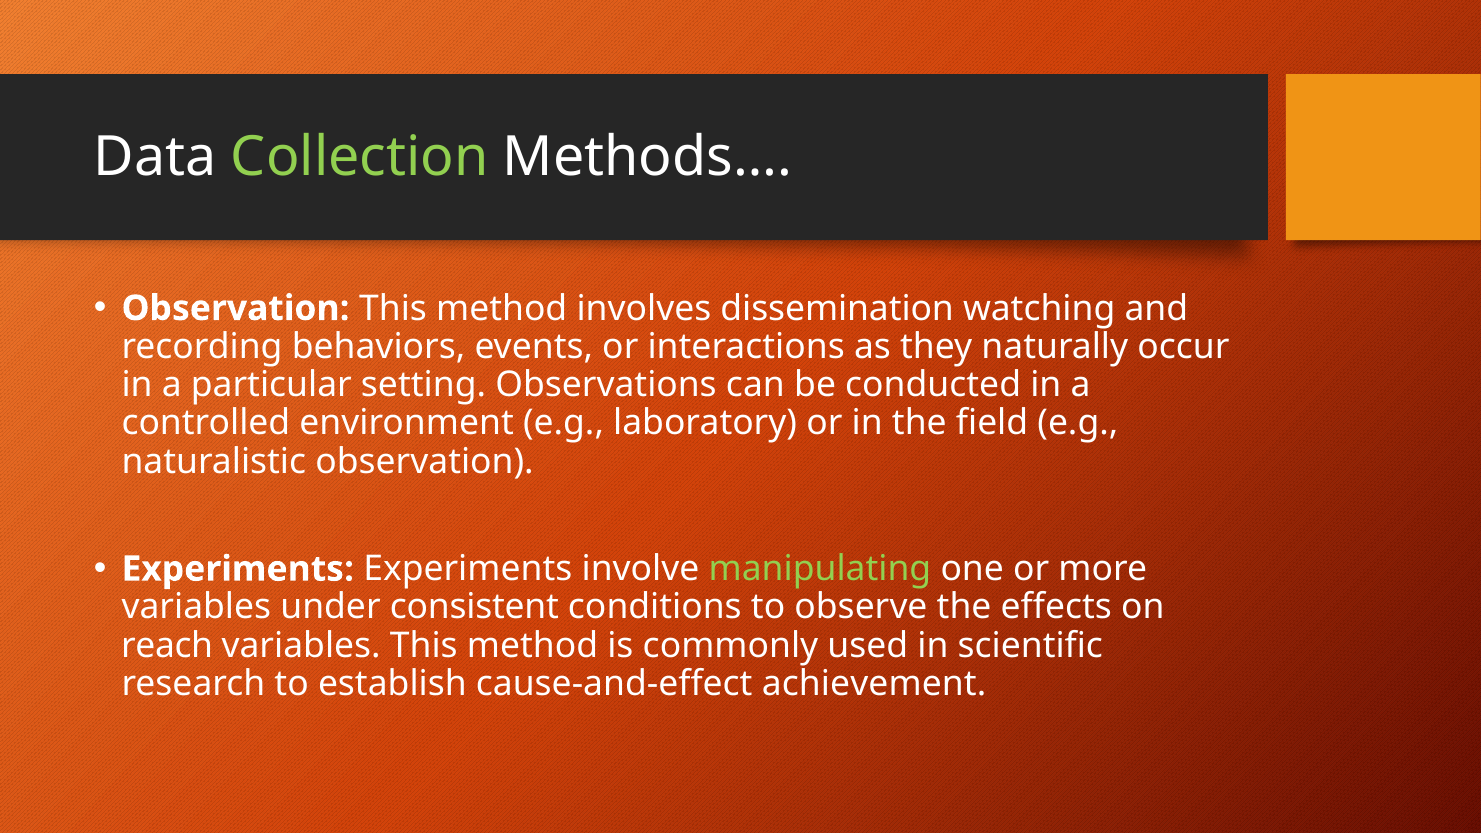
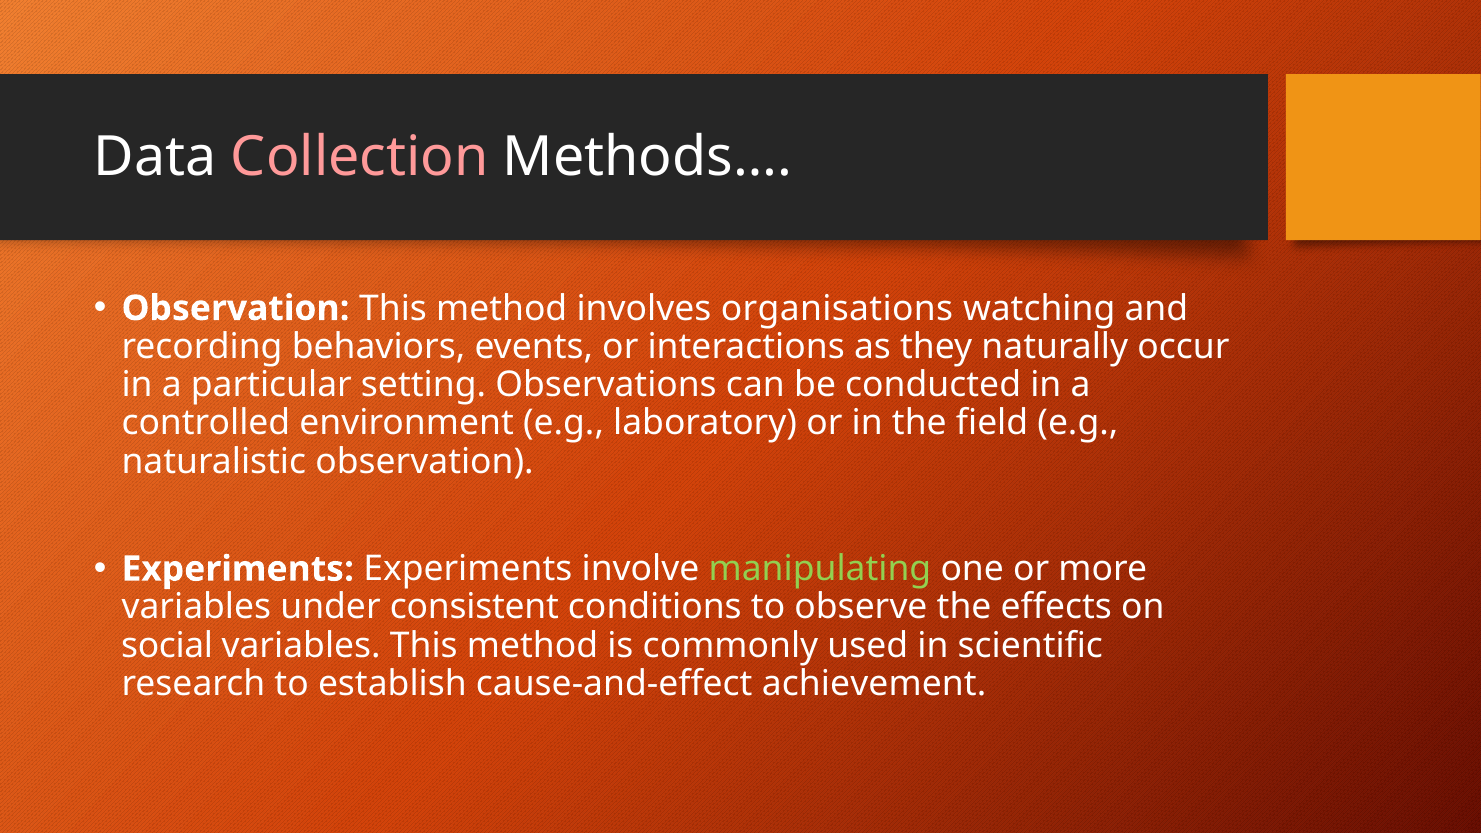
Collection colour: light green -> pink (360, 157)
dissemination: dissemination -> organisations (837, 308)
reach: reach -> social (167, 646)
